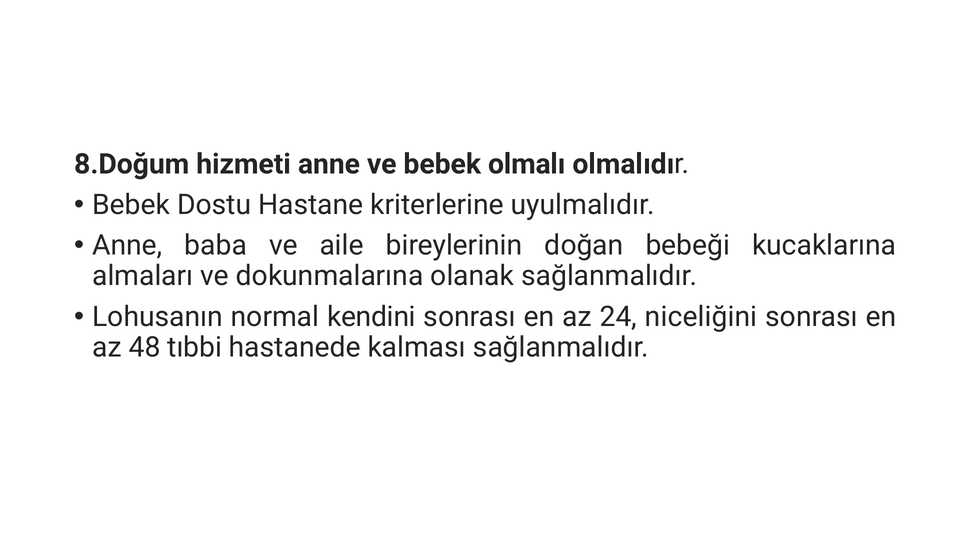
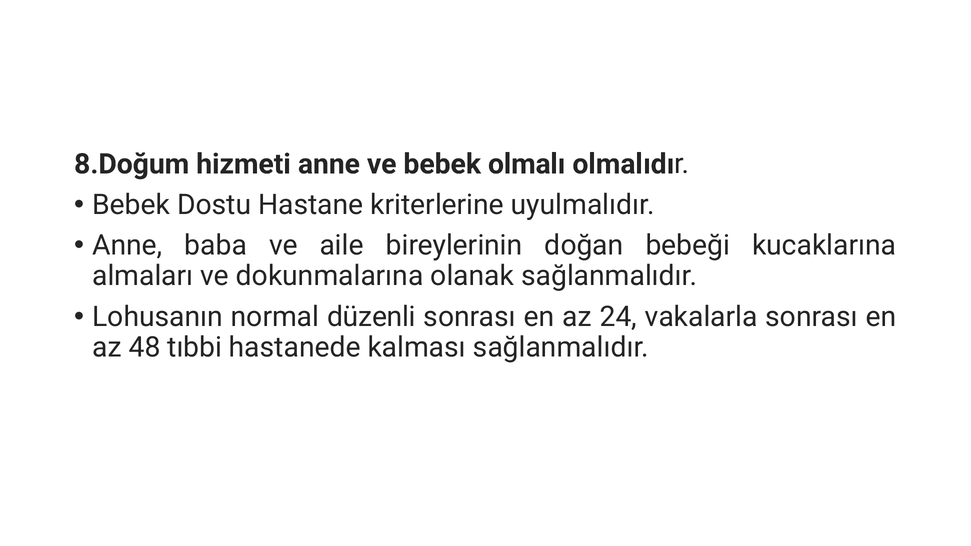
kendini: kendini -> düzenli (371, 317)
niceliğini: niceliğini -> vakalarla (701, 317)
